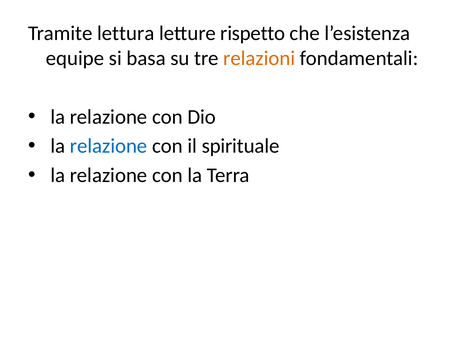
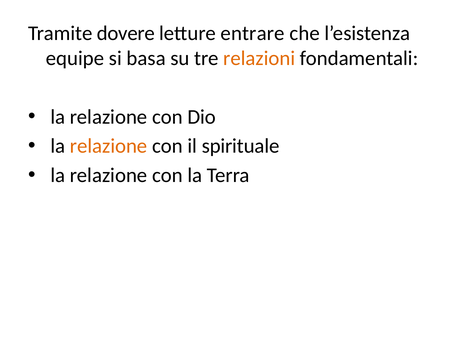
lettura: lettura -> dovere (126, 33)
rispetto: rispetto -> entrare (253, 33)
relazione colour: blue -> orange (109, 146)
